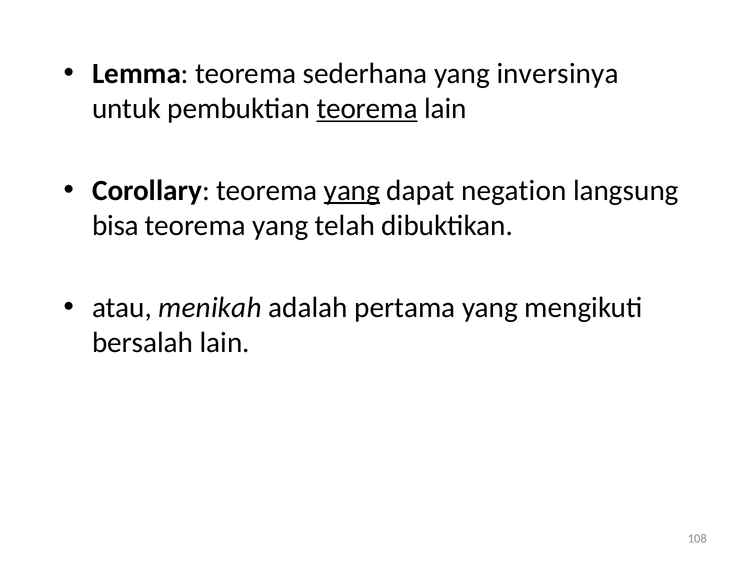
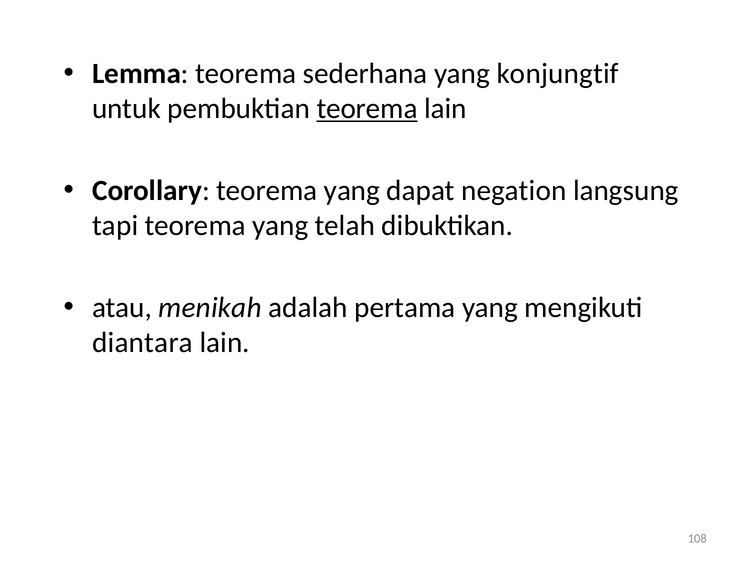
inversinya: inversinya -> konjungtif (558, 73)
yang underline: present -> none (352, 191)
bisa: bisa -> tapi (115, 226)
bersalah: bersalah -> diantara (143, 343)
